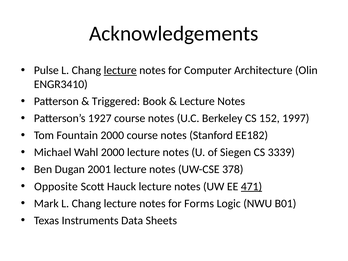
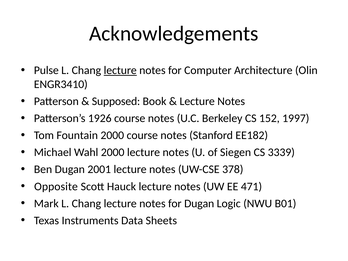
Triggered: Triggered -> Supposed (116, 101)
1927: 1927 -> 1926 (100, 118)
471 underline: present -> none (251, 186)
for Forms: Forms -> Dugan (199, 203)
